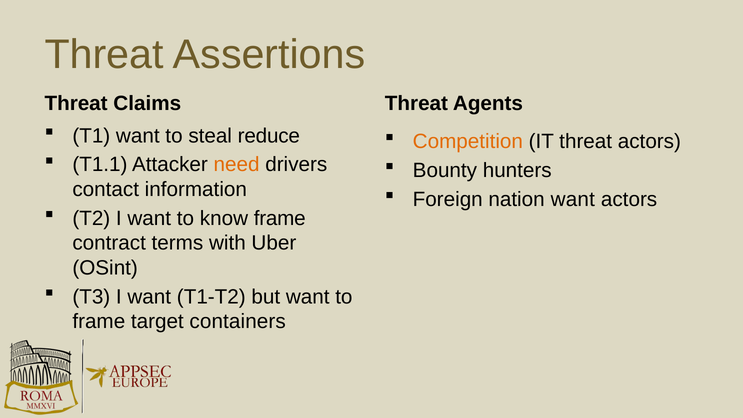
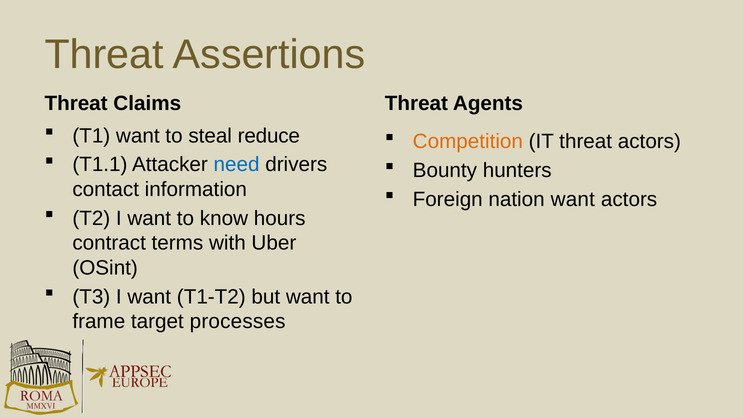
need colour: orange -> blue (237, 165)
know frame: frame -> hours (280, 218)
containers: containers -> processes (238, 322)
